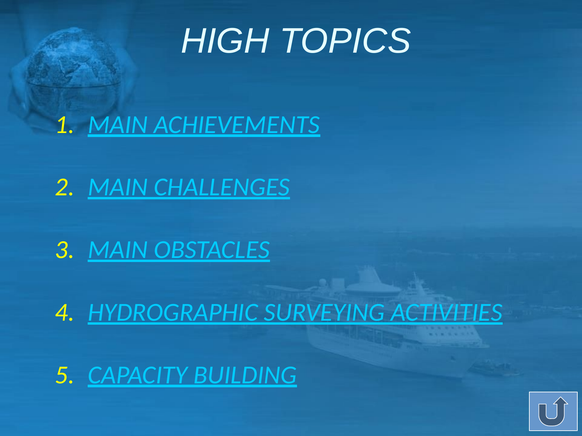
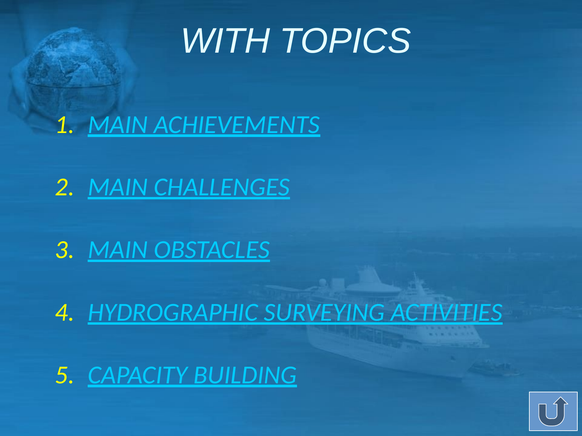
HIGH: HIGH -> WITH (225, 41)
